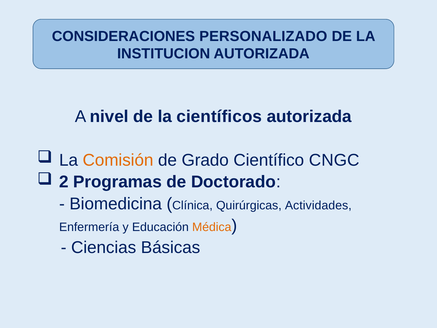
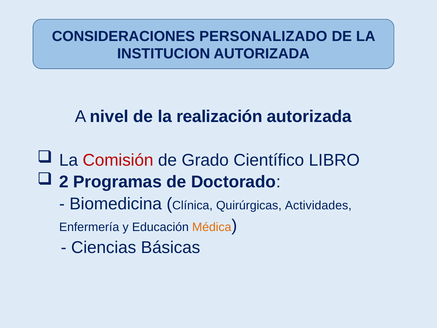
científicos: científicos -> realización (219, 116)
Comisión colour: orange -> red (118, 160)
CNGC: CNGC -> LIBRO (334, 160)
